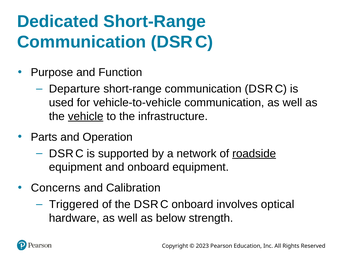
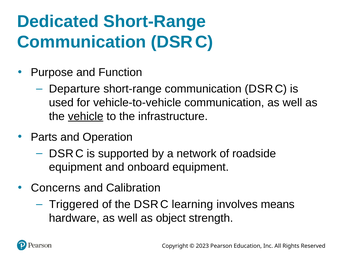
roadside underline: present -> none (254, 154)
C onboard: onboard -> learning (192, 205)
optical: optical -> means (278, 205)
below: below -> object (171, 219)
